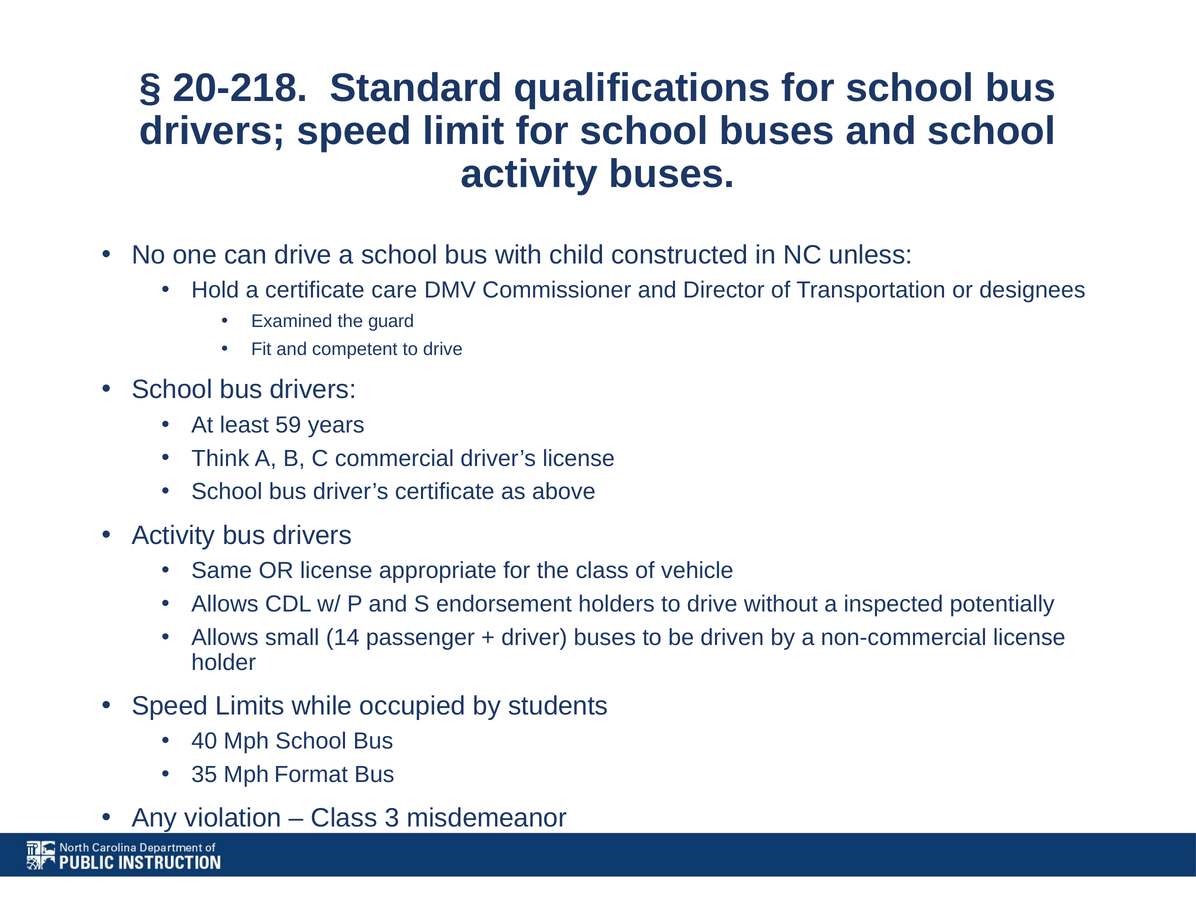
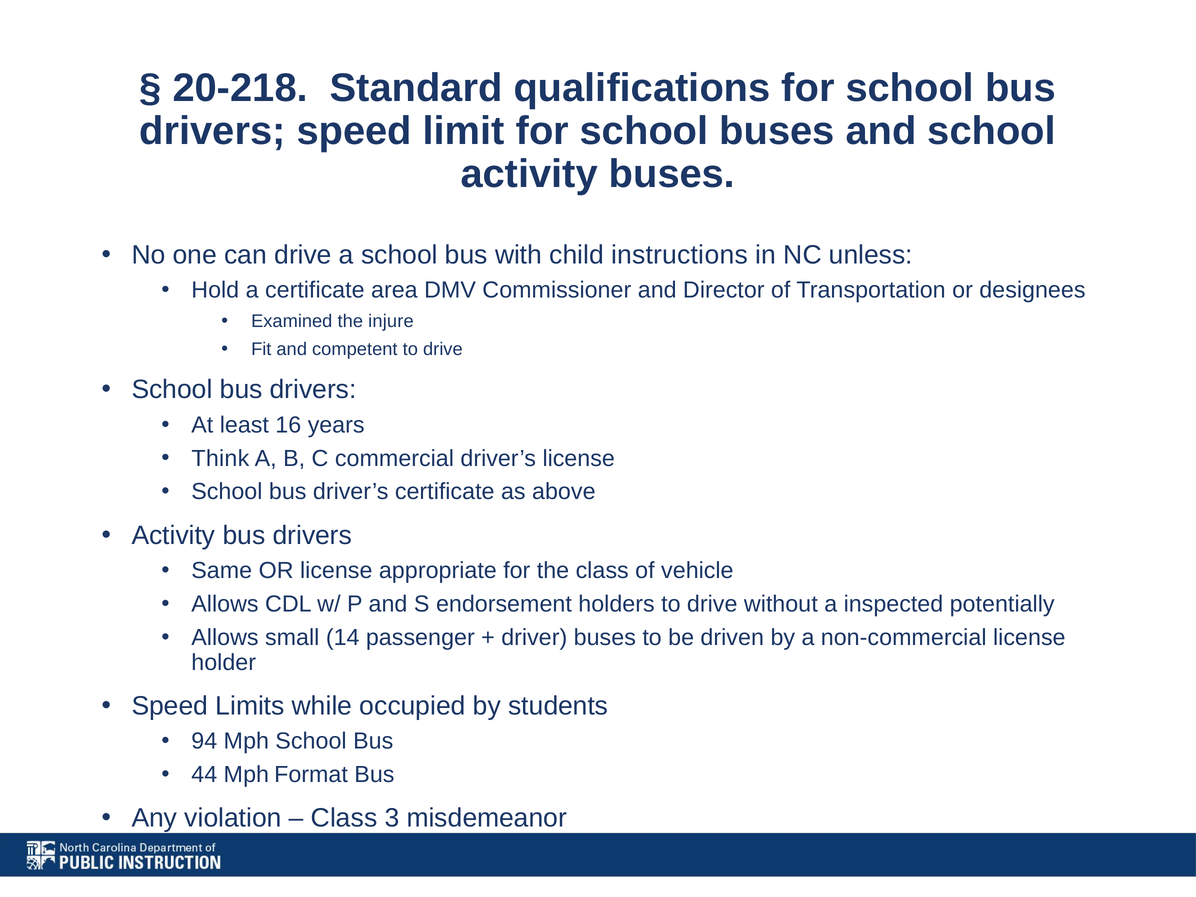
constructed: constructed -> instructions (680, 255)
care: care -> area (394, 290)
guard: guard -> injure (391, 321)
59: 59 -> 16 (288, 425)
40: 40 -> 94 (204, 741)
35: 35 -> 44 (204, 775)
